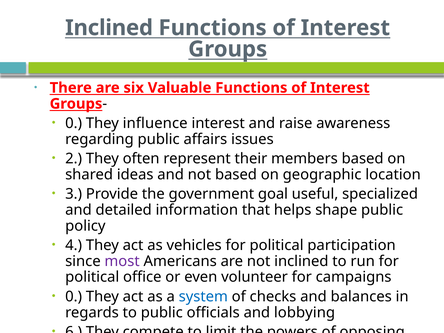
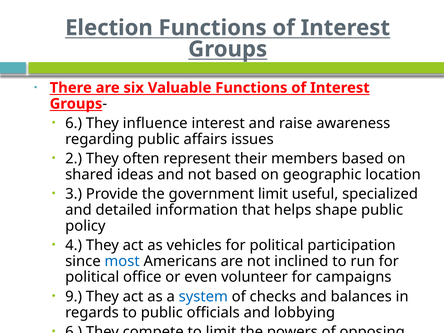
Inclined: Inclined -> Election (109, 28)
0: 0 -> 6 (74, 123)
government goal: goal -> limit (273, 194)
most colour: purple -> blue (122, 261)
0: 0 -> 9 (74, 296)
